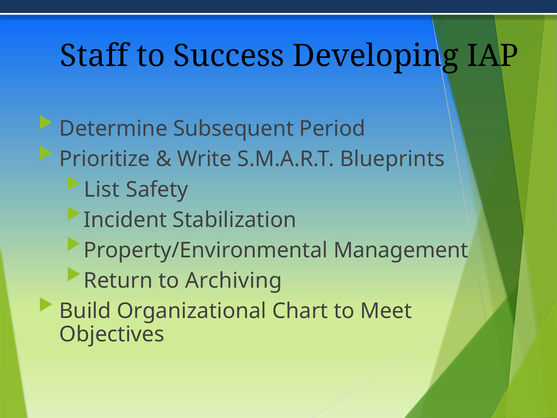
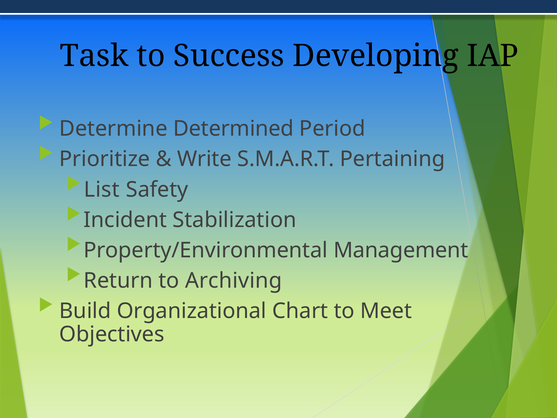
Staff: Staff -> Task (94, 56)
Subsequent: Subsequent -> Determined (234, 129)
Blueprints: Blueprints -> Pertaining (392, 159)
